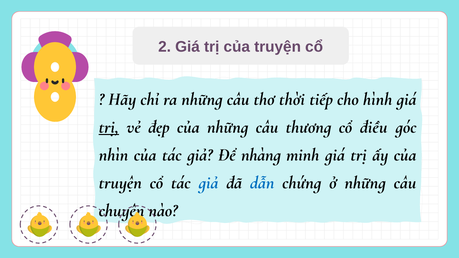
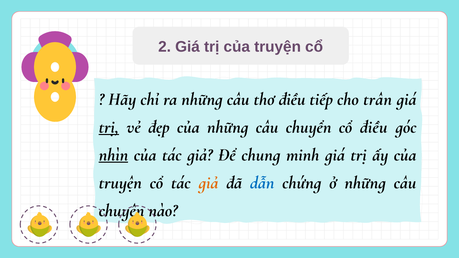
thơ thời: thời -> điều (292, 99)
hình: hình -> trân (378, 99)
thương: thương -> chuyển (309, 127)
nhìn underline: none -> present (113, 155)
nhàng: nhàng -> chung (261, 155)
giả colour: blue -> orange (208, 183)
